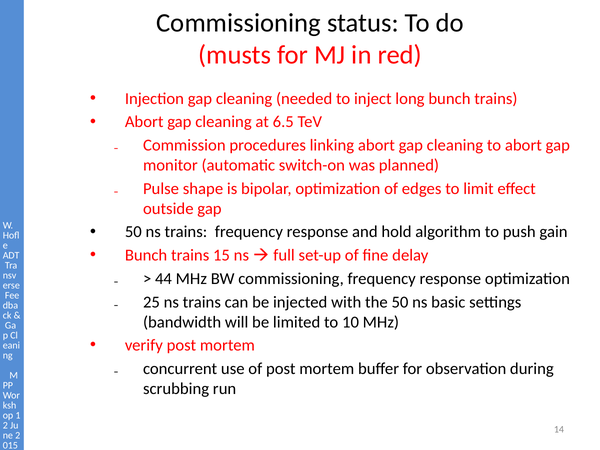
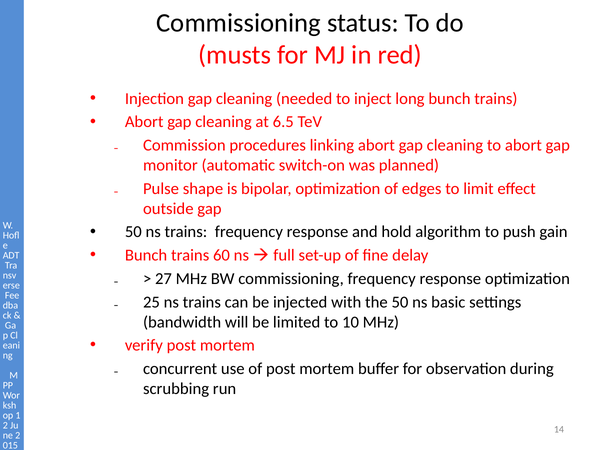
15: 15 -> 60 (221, 255)
44: 44 -> 27 (163, 279)
